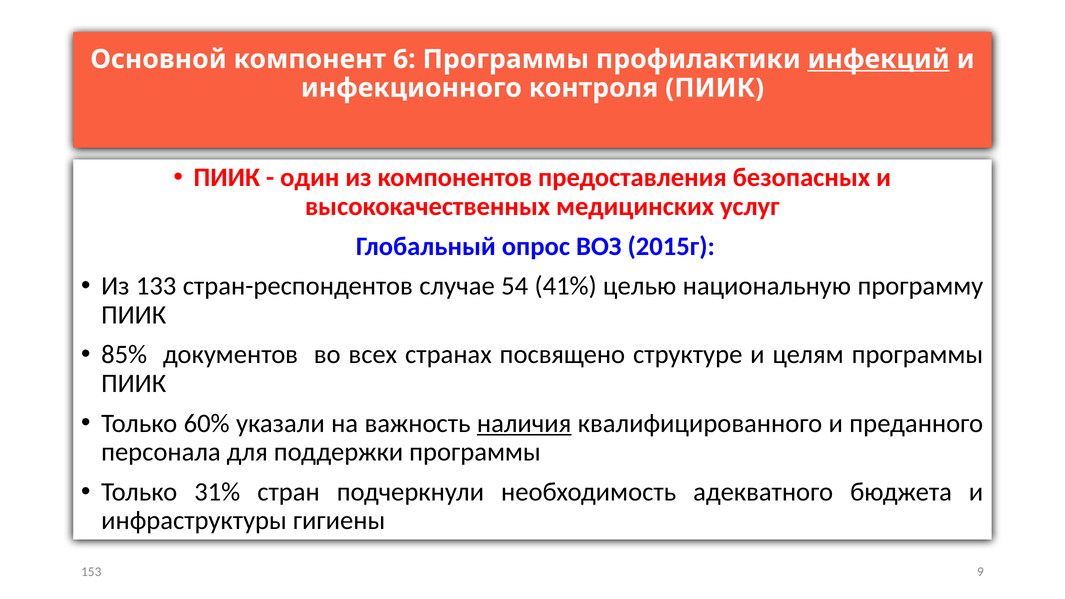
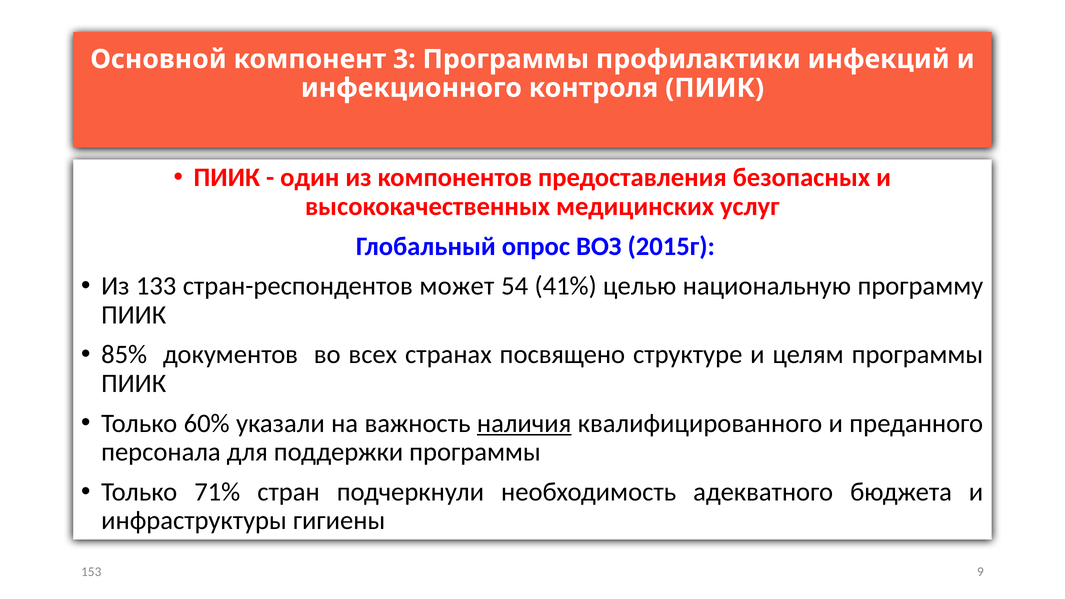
6: 6 -> 3 (404, 59)
инфекций underline: present -> none (879, 59)
случае: случае -> может (457, 286)
31%: 31% -> 71% (217, 492)
